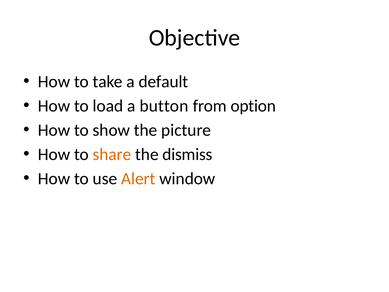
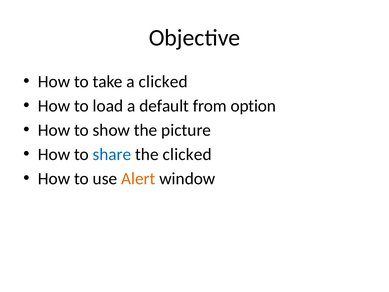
a default: default -> clicked (163, 82)
button: button -> default (164, 106)
share colour: orange -> blue (112, 154)
the dismiss: dismiss -> clicked (187, 154)
